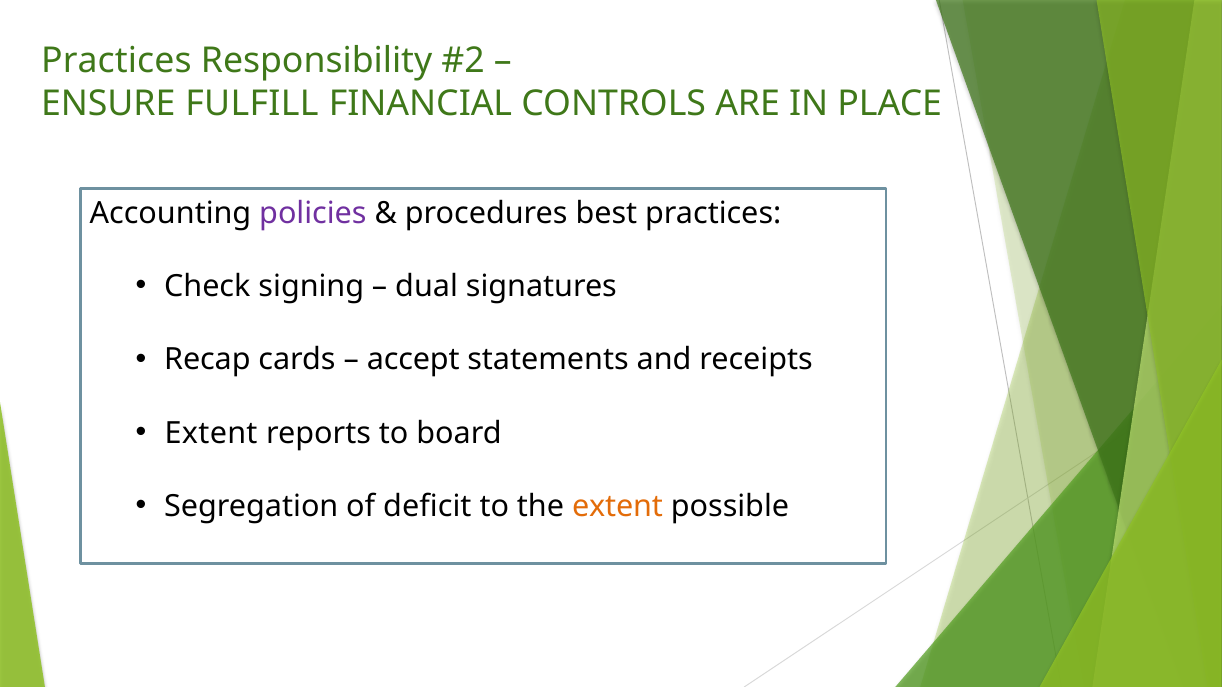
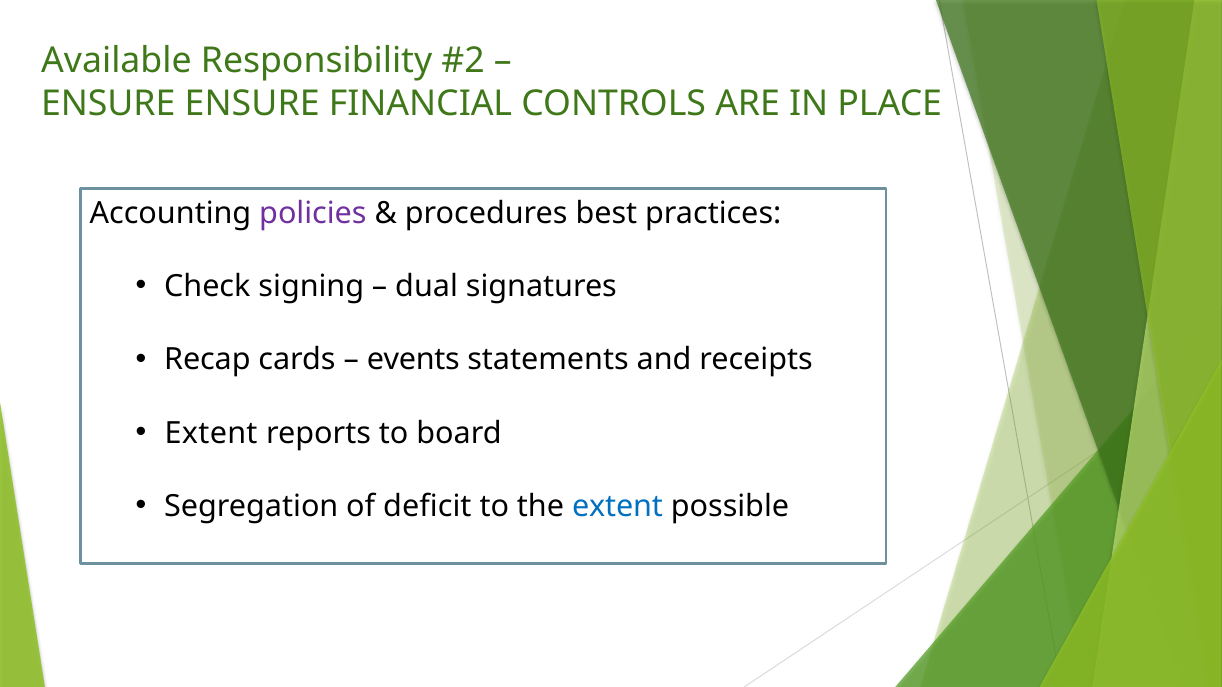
Practices: Practices -> Available (116, 61)
ENSURE FULFILL: FULFILL -> ENSURE (252, 104)
accept: accept -> events (413, 360)
extent colour: orange -> blue (618, 507)
